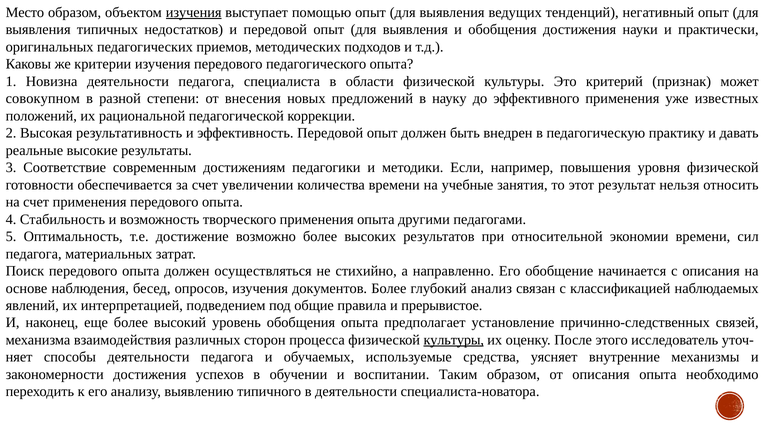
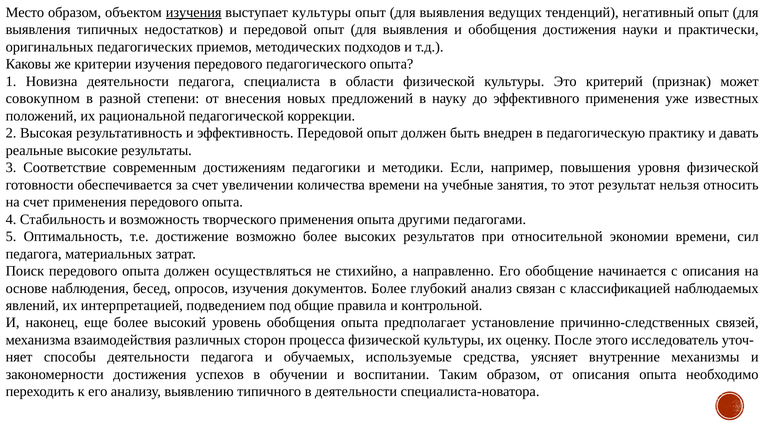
выступает помощью: помощью -> культуры (322, 12)
прерывистое: прерывистое -> контрольной (442, 305)
культуры underline: present -> none (454, 339)
